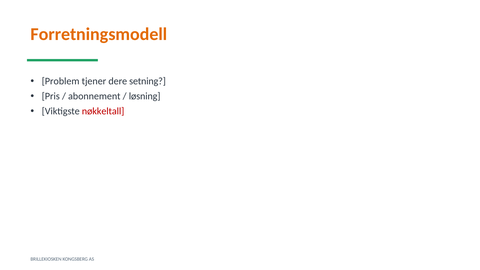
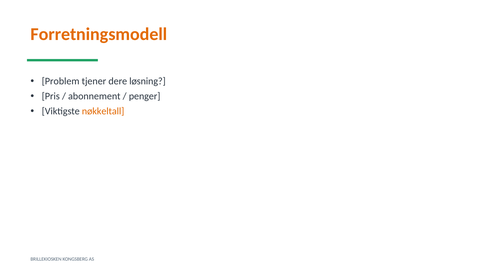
setning: setning -> løsning (147, 81)
løsning: løsning -> penger (145, 96)
nøkkeltall colour: red -> orange (103, 111)
